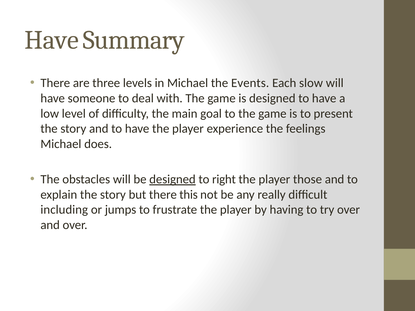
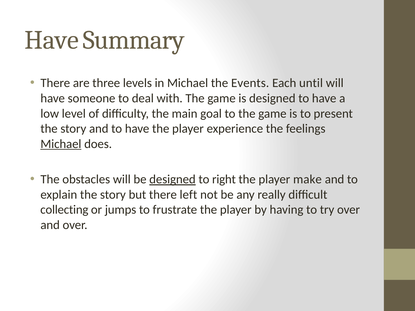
slow: slow -> until (311, 83)
Michael underline: none -> present (61, 144)
those: those -> make (307, 180)
this: this -> left (188, 195)
including: including -> collecting (64, 210)
